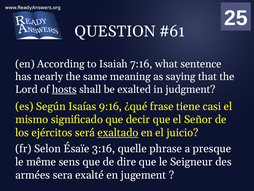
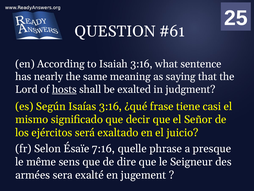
Isaiah 7:16: 7:16 -> 3:16 (141, 64)
Isaías 9:16: 9:16 -> 3:16 (110, 106)
exaltado underline: present -> none (118, 132)
3:16: 3:16 -> 7:16 (103, 148)
